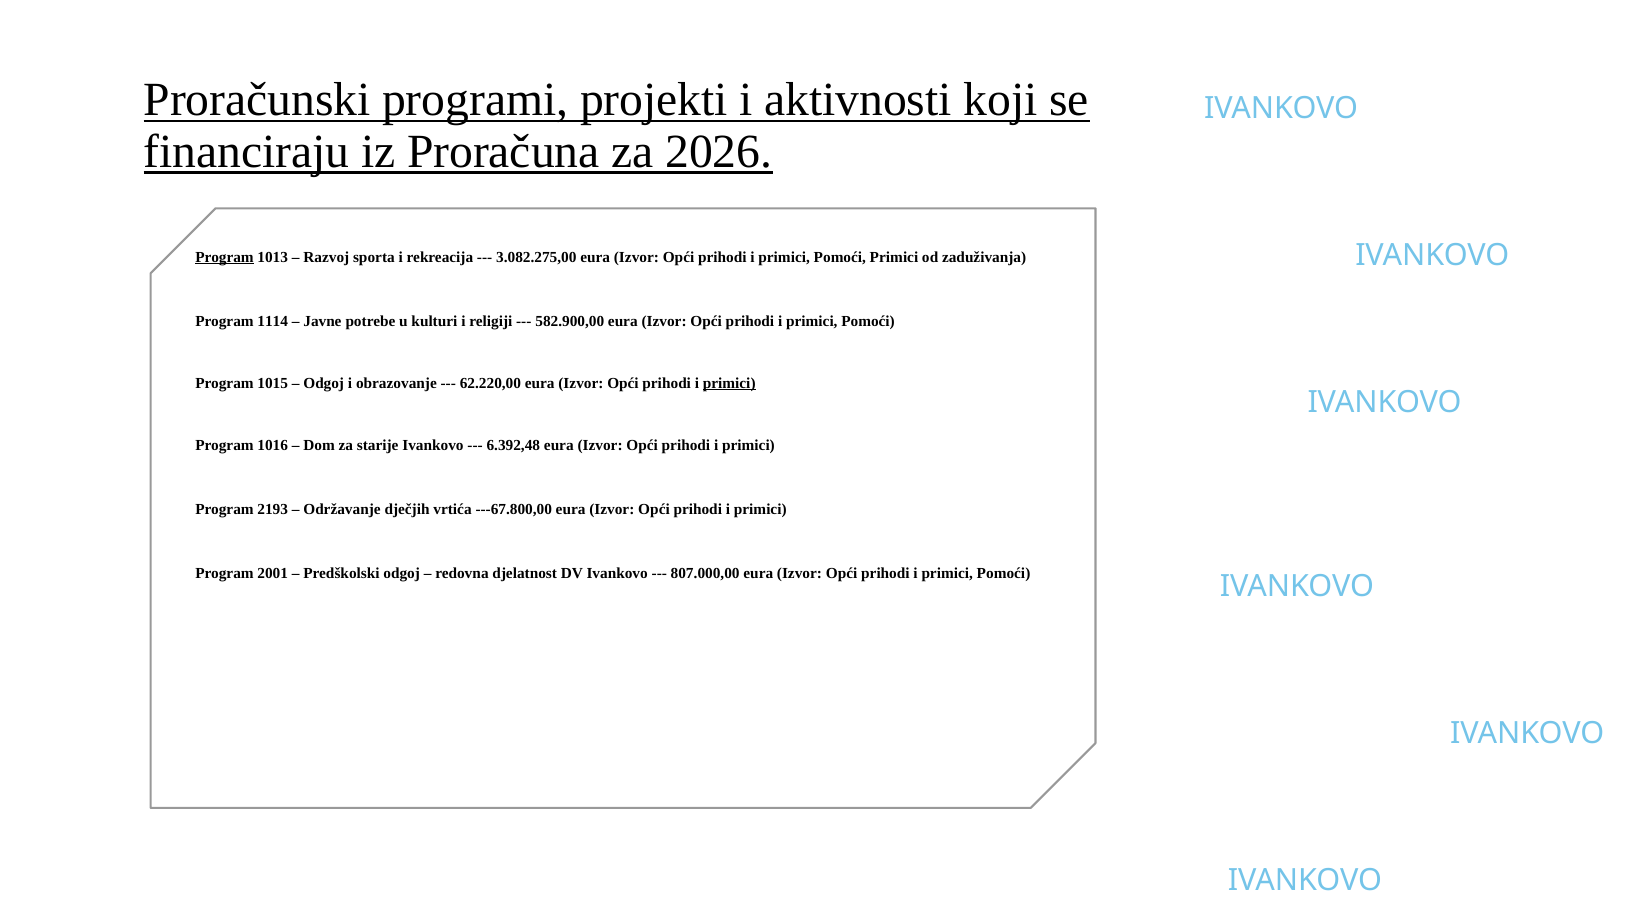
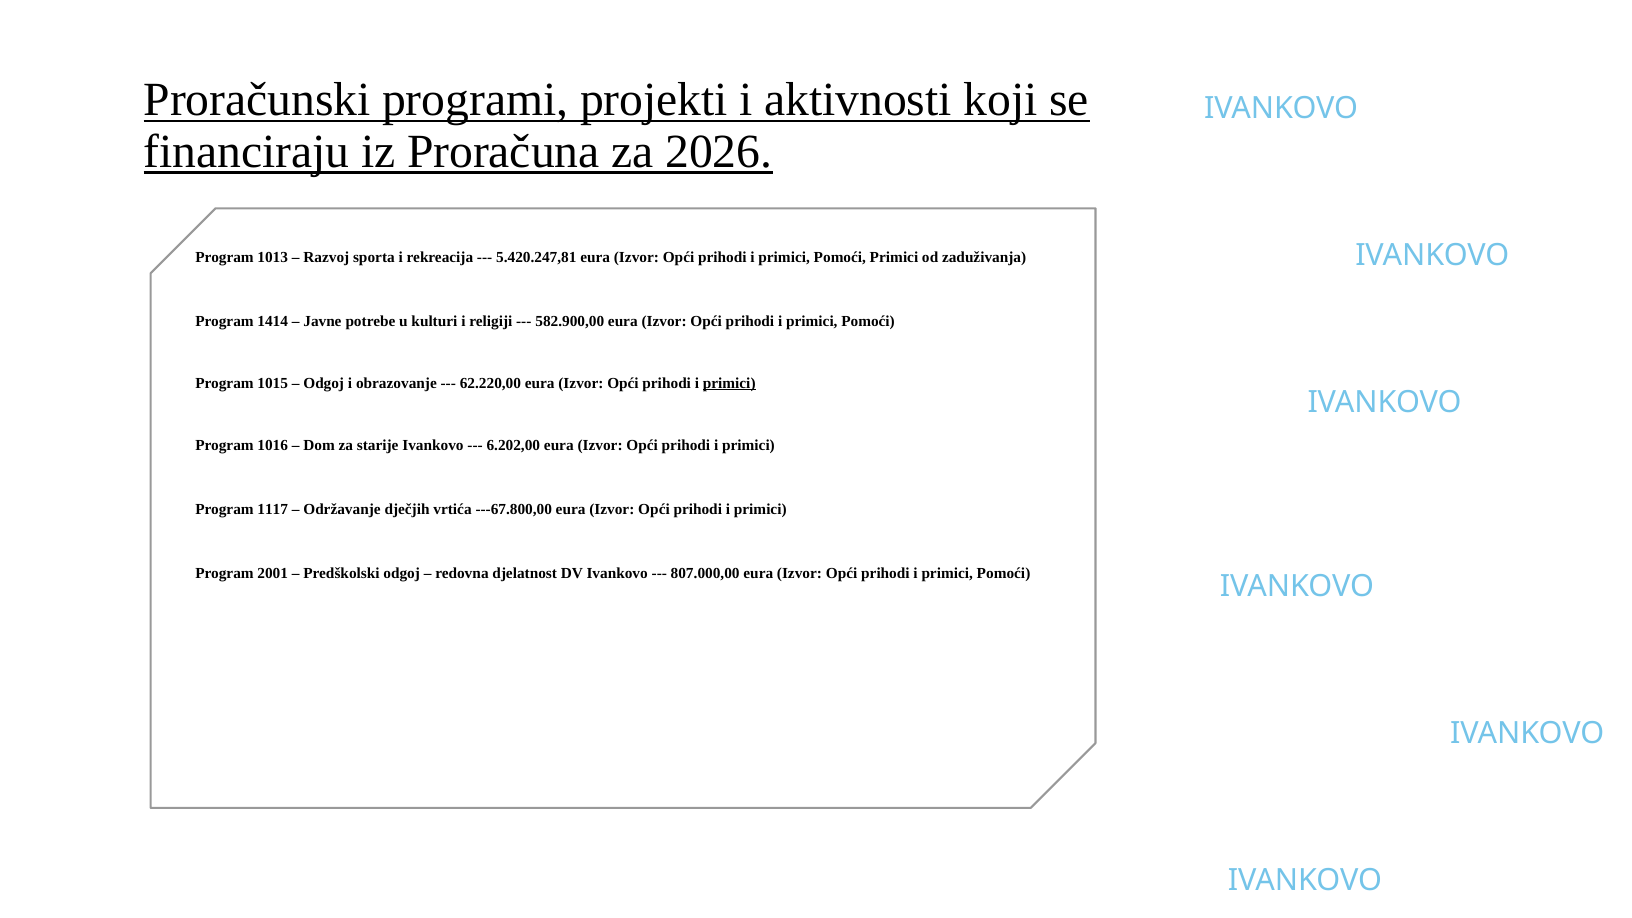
Program underline: present -> none (224, 257)
3.082.275,00: 3.082.275,00 -> 5.420.247,81 (536, 257)
1114: 1114 -> 1414 (273, 321)
6.392,48: 6.392,48 -> 6.202,00 (513, 446)
2193: 2193 -> 1117 (273, 510)
